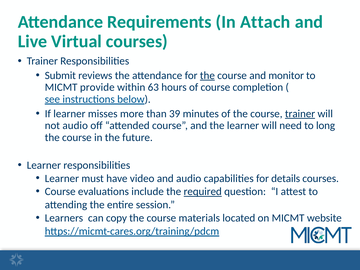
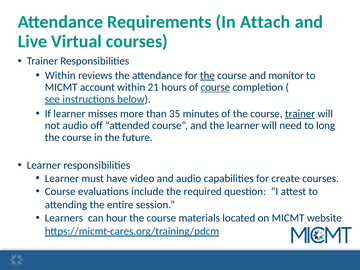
Submit: Submit -> Within (60, 75)
provide: provide -> account (97, 87)
63: 63 -> 21 (153, 87)
course underline: none -> present (215, 87)
39: 39 -> 35 (175, 114)
details: details -> create (286, 178)
required underline: present -> none (203, 192)
copy: copy -> hour (116, 218)
